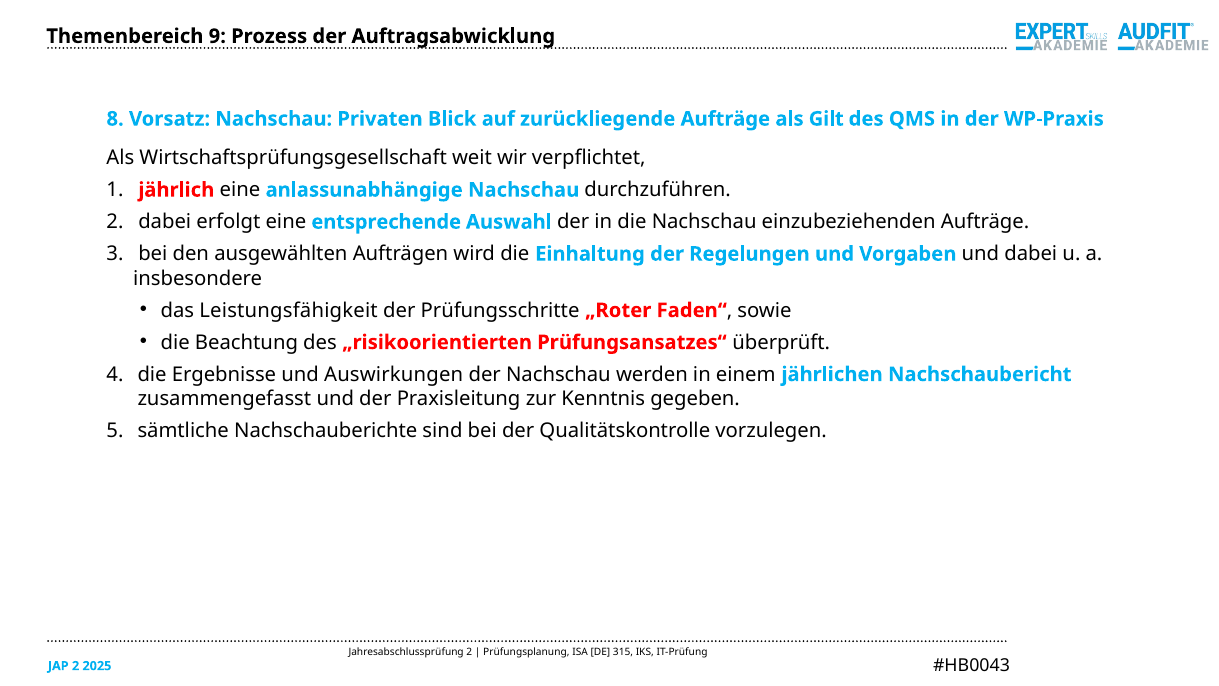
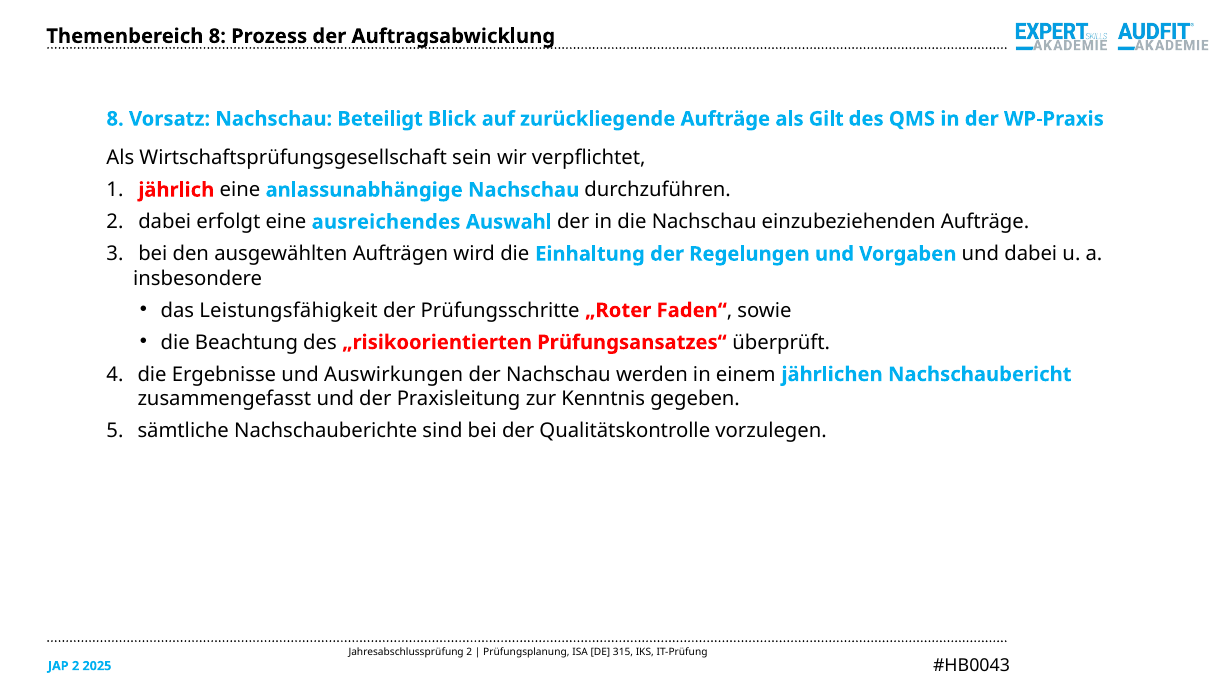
Themenbereich 9: 9 -> 8 (217, 36)
Privaten: Privaten -> Beteiligt (380, 119)
weit: weit -> sein (472, 158)
entsprechende: entsprechende -> ausreichendes (386, 222)
